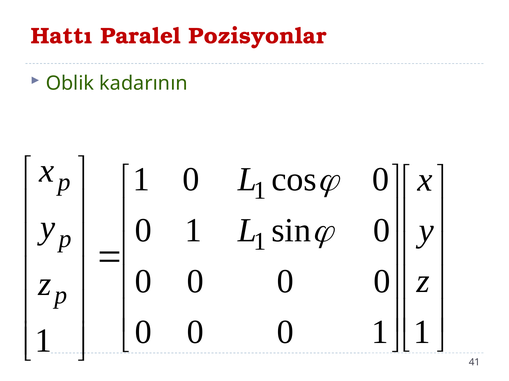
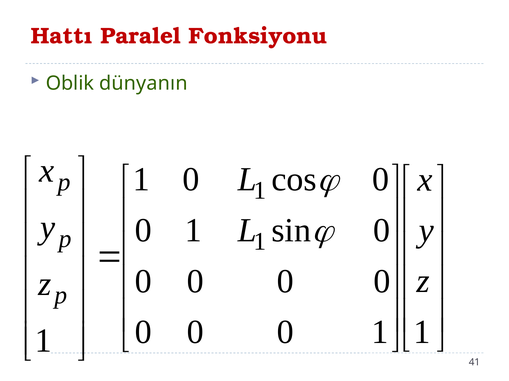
Pozisyonlar: Pozisyonlar -> Fonksiyonu (258, 36)
kadarının: kadarının -> dünyanın (143, 84)
